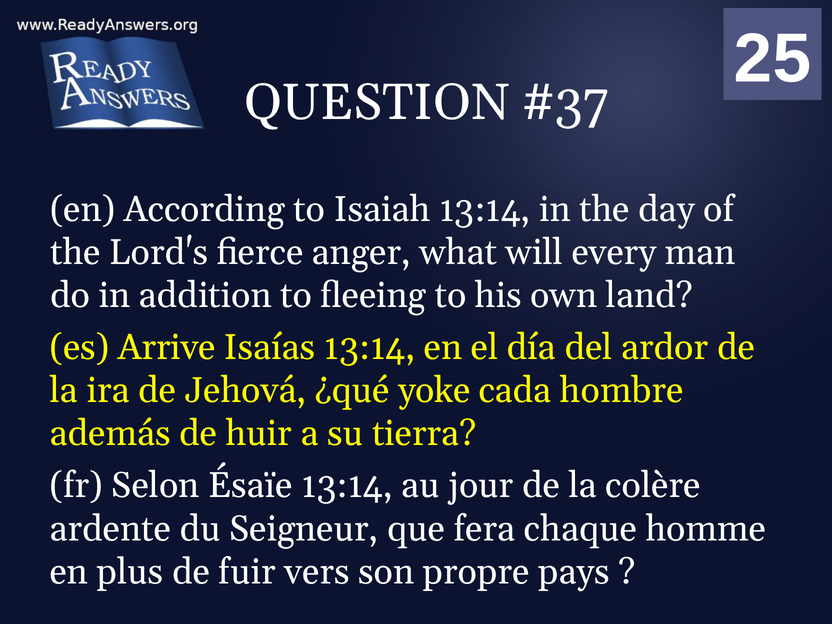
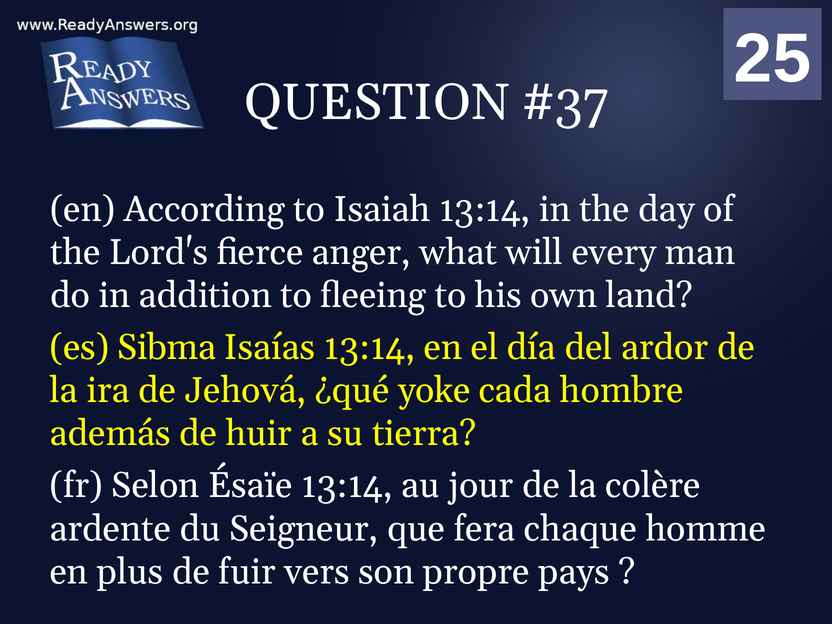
Arrive: Arrive -> Sibma (167, 348)
